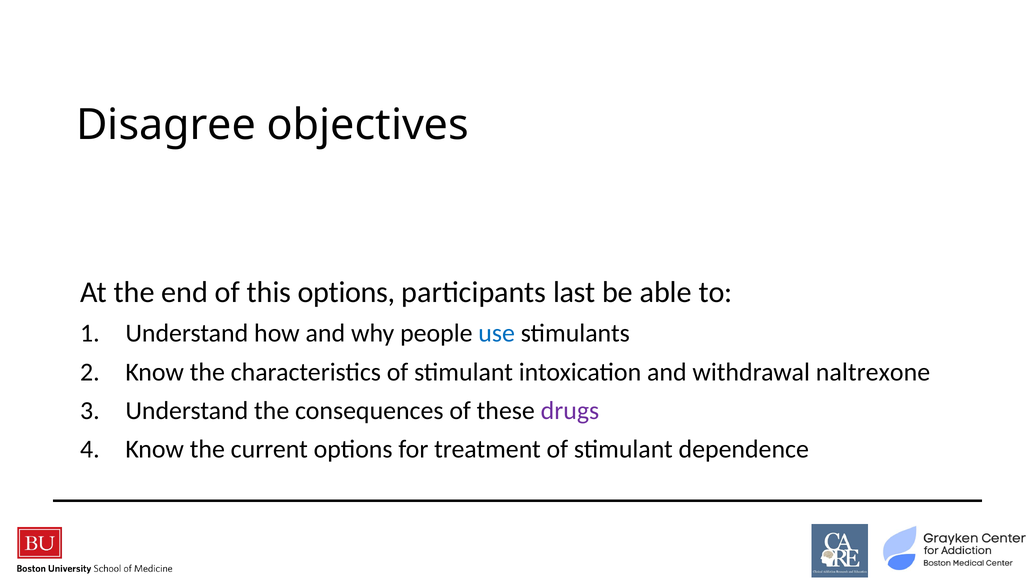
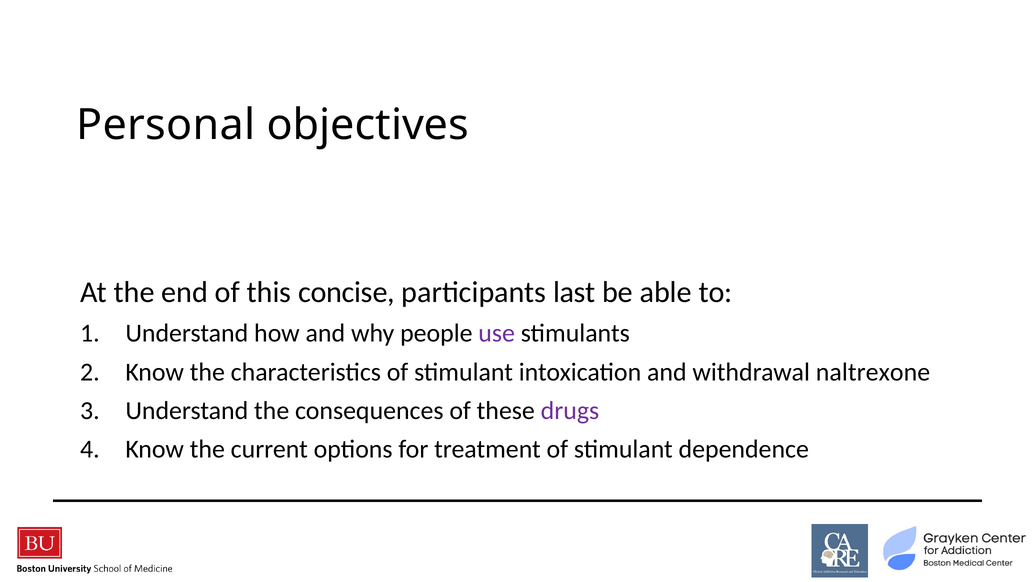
Disagree: Disagree -> Personal (166, 125)
this options: options -> concise (346, 292)
use colour: blue -> purple (497, 333)
